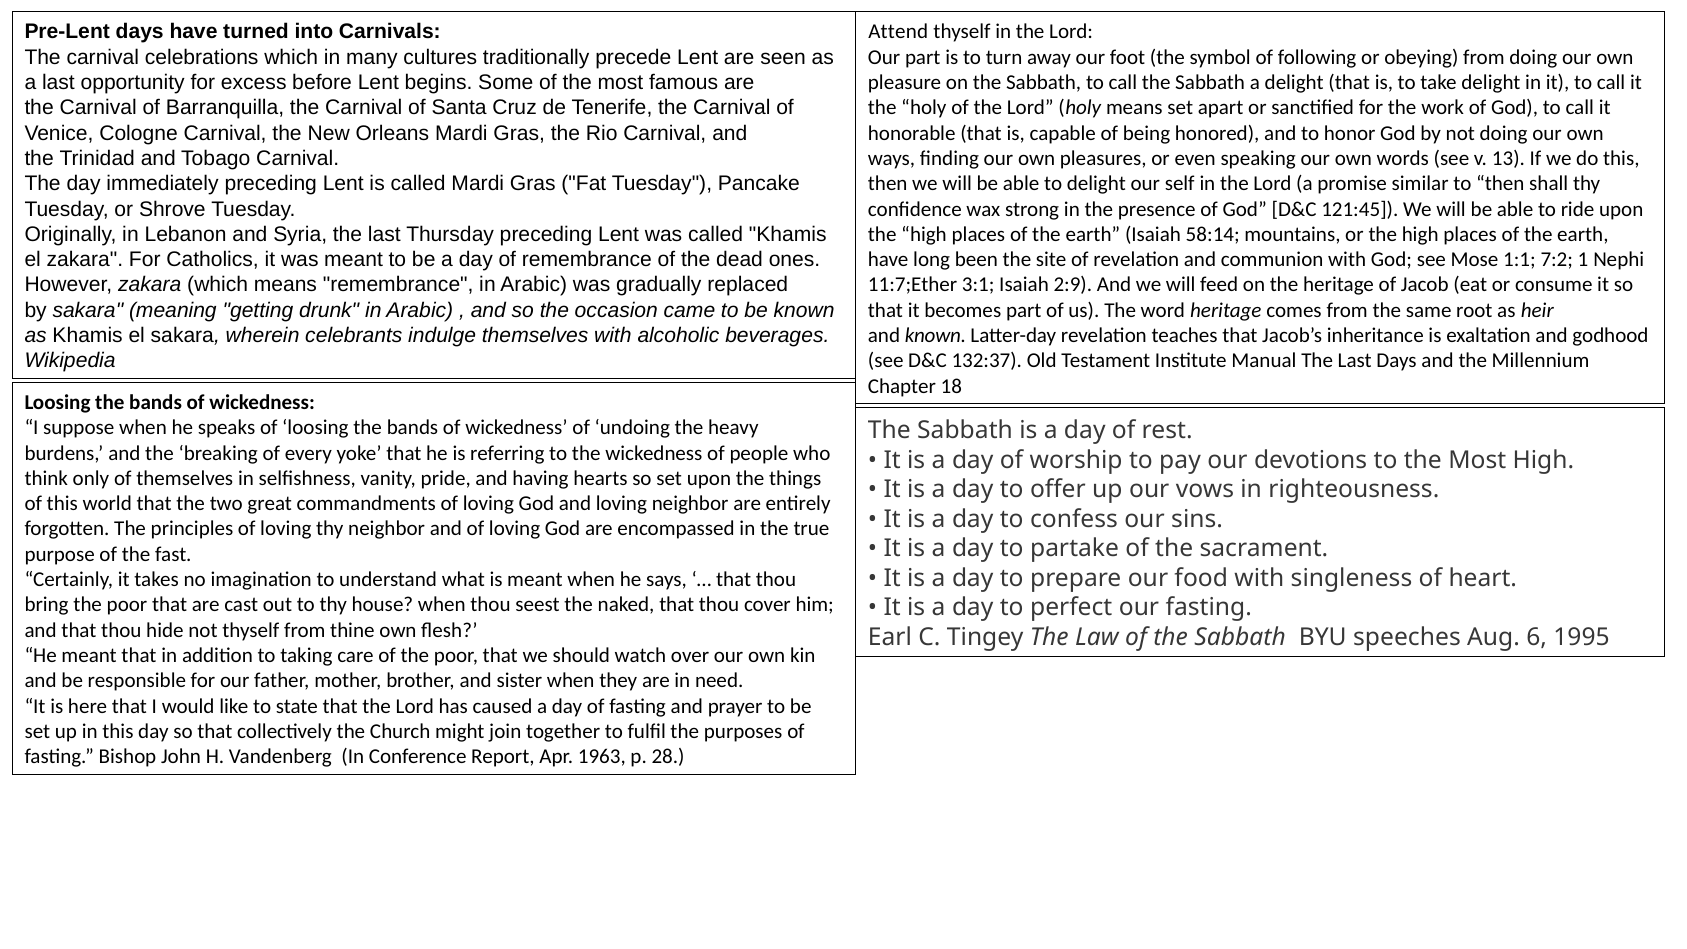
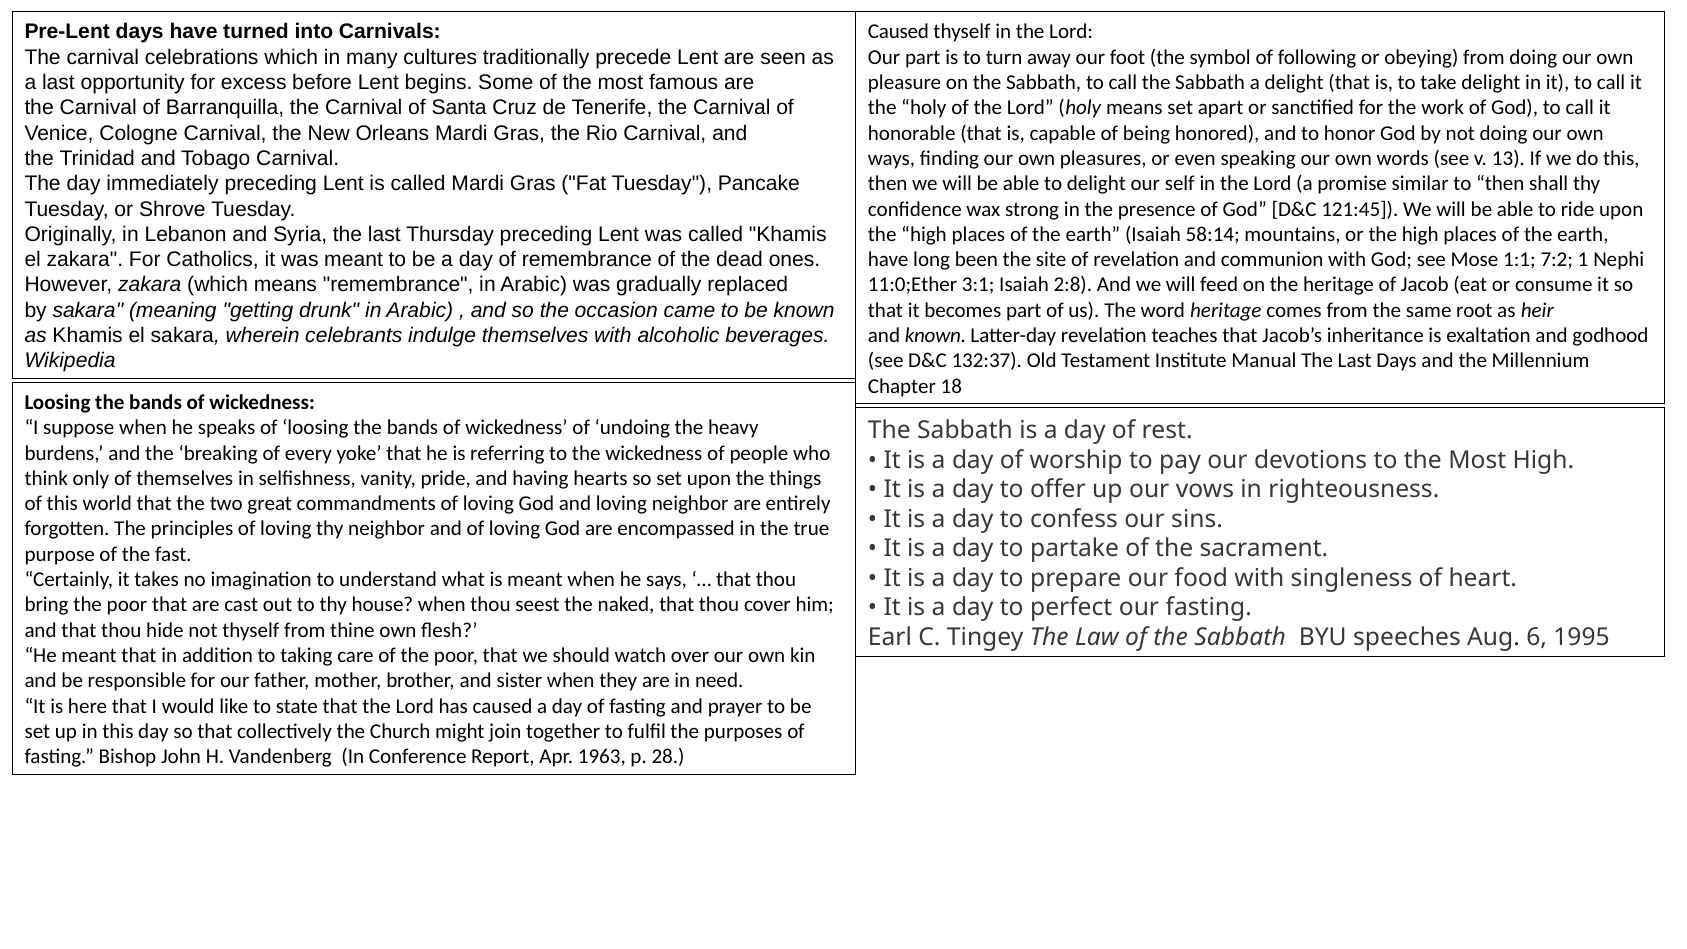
Attend: Attend -> Caused (898, 32)
11:7;Ether: 11:7;Ether -> 11:0;Ether (913, 285)
2:9: 2:9 -> 2:8 (1073, 285)
